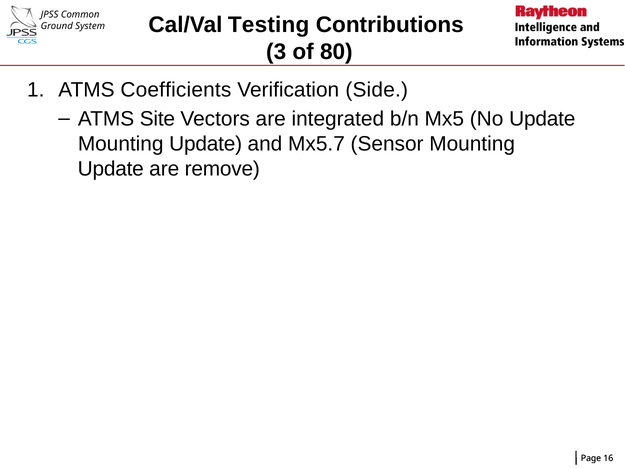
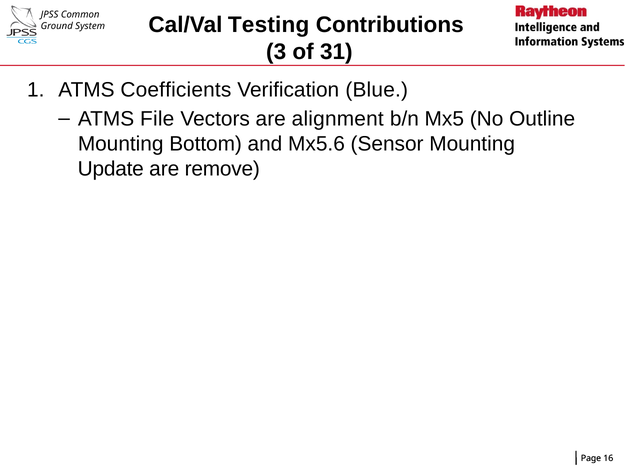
80: 80 -> 31 (336, 52)
Side: Side -> Blue (377, 90)
Site: Site -> File (157, 119)
integrated: integrated -> alignment (338, 119)
No Update: Update -> Outline (542, 119)
Update: Update -> Bottom (206, 144)
Mx5.7: Mx5.7 -> Mx5.6 (316, 144)
